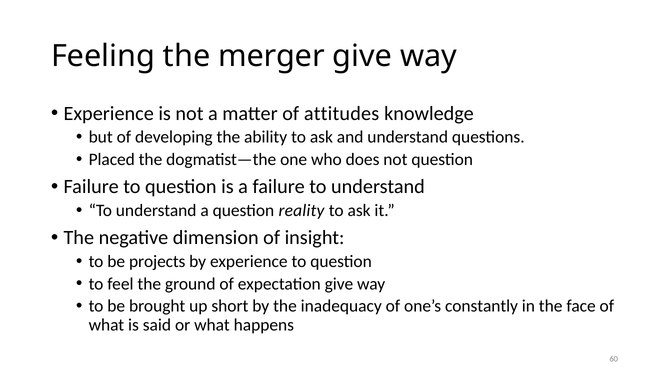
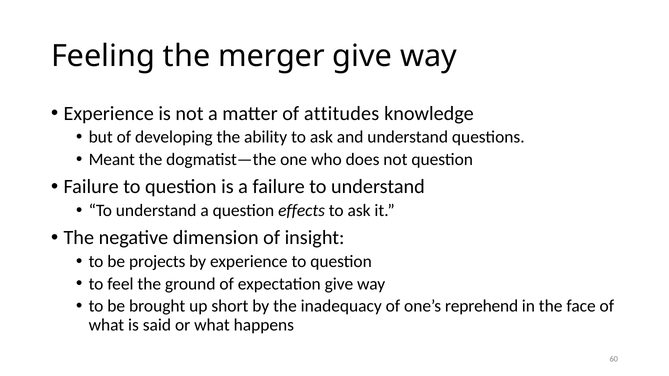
Placed: Placed -> Meant (112, 160)
reality: reality -> effects (302, 211)
constantly: constantly -> reprehend (482, 306)
